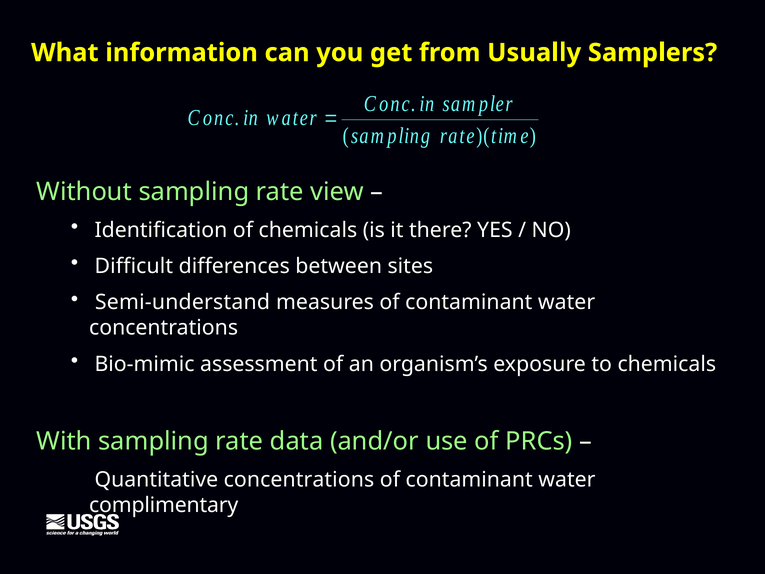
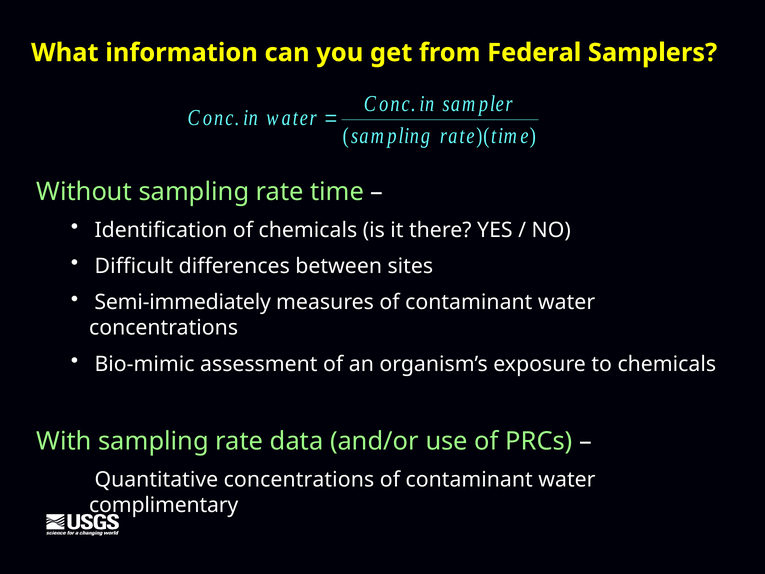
Usually: Usually -> Federal (534, 53)
rate view: view -> time (337, 192)
Semi-understand: Semi-understand -> Semi-immediately (183, 302)
